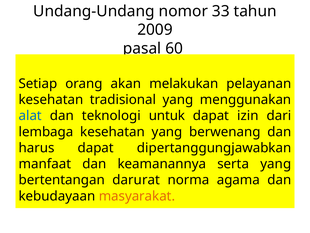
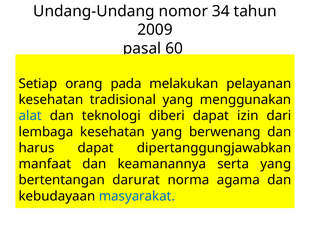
33: 33 -> 34 (221, 11)
akan: akan -> pada (126, 84)
untuk: untuk -> diberi (167, 116)
masyarakat colour: orange -> blue (137, 196)
